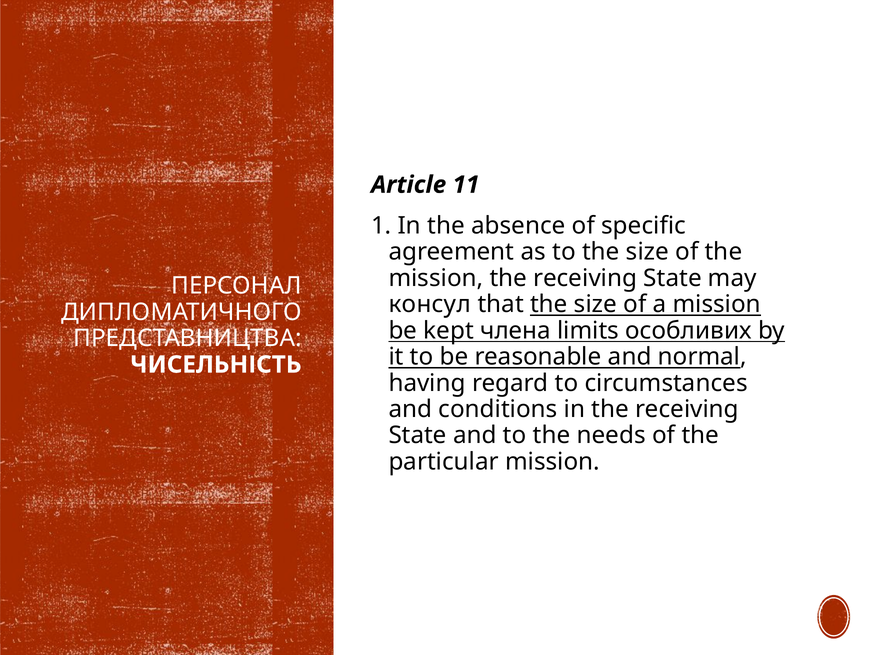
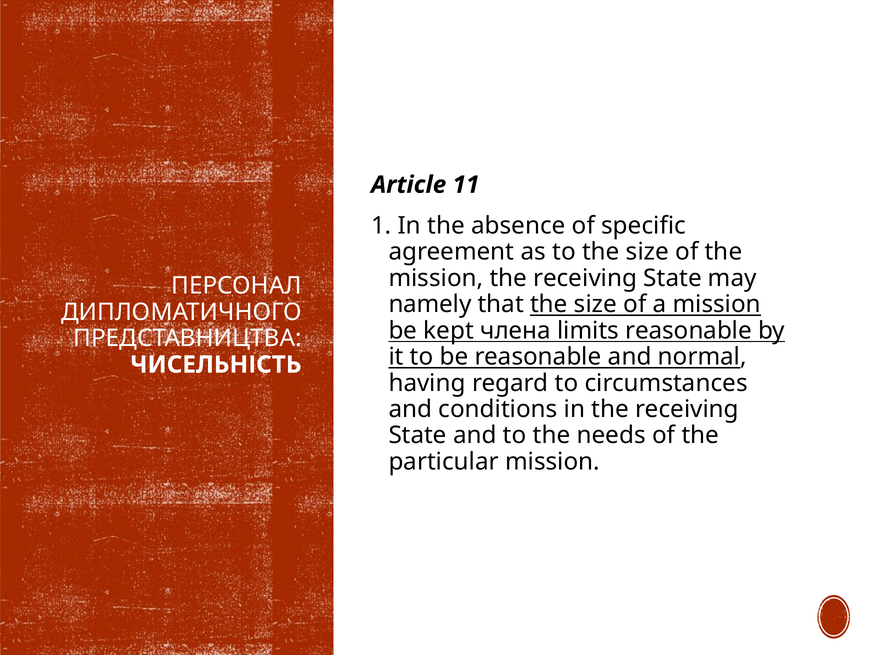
консул: консул -> namely (430, 305)
limits особливих: особливих -> reasonable (689, 331)
